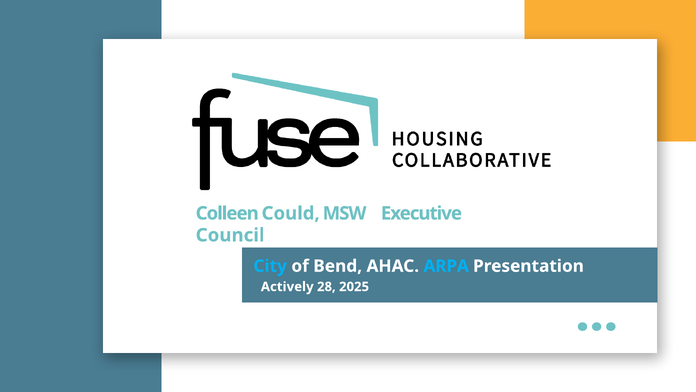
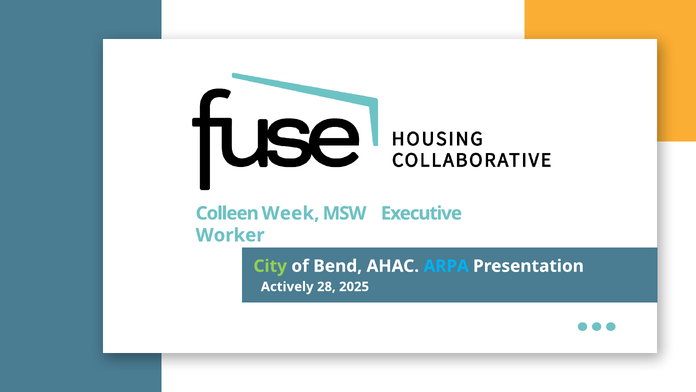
Could: Could -> Week (291, 213)
Council: Council -> Worker (230, 235)
City colour: light blue -> light green (270, 266)
